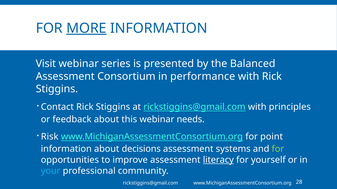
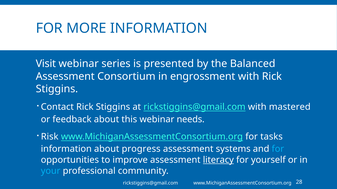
MORE underline: present -> none (86, 28)
performance: performance -> engrossment (203, 77)
principles: principles -> mastered (290, 107)
point: point -> tasks (272, 137)
decisions: decisions -> progress (141, 149)
for colour: light green -> light blue (278, 149)
